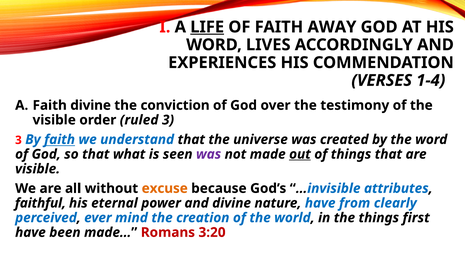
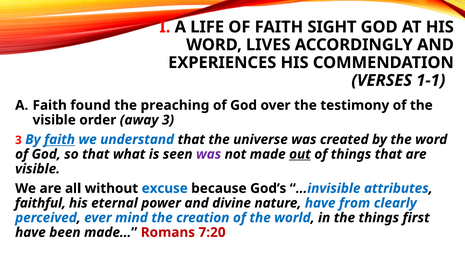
LIFE underline: present -> none (207, 27)
AWAY: AWAY -> SIGHT (332, 27)
1-4: 1-4 -> 1-1 (431, 80)
Faith divine: divine -> found (90, 105)
conviction: conviction -> preaching (175, 105)
ruled: ruled -> away (139, 120)
excuse colour: orange -> blue (165, 188)
3:20: 3:20 -> 7:20 (212, 232)
